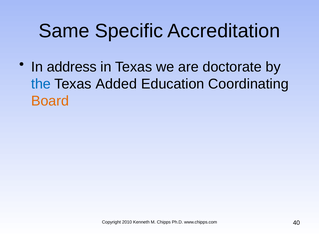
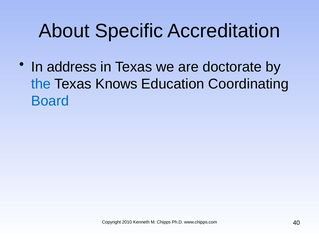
Same: Same -> About (64, 31)
Added: Added -> Knows (116, 84)
Board colour: orange -> blue (50, 101)
